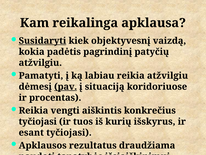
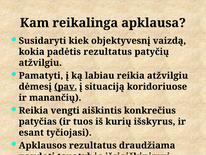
Susidaryti underline: present -> none (42, 41)
padėtis pagrindinį: pagrindinį -> rezultatus (108, 52)
procentas: procentas -> manančių (55, 97)
tyčiojasi: tyčiojasi -> patyčias (38, 121)
